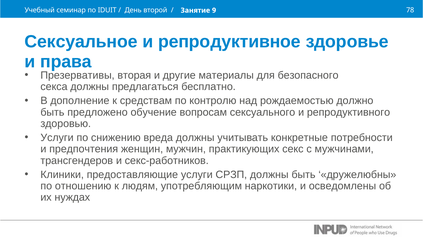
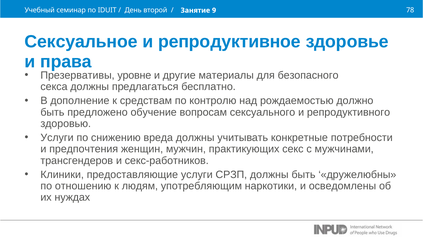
вторая: вторая -> уровне (134, 75)
